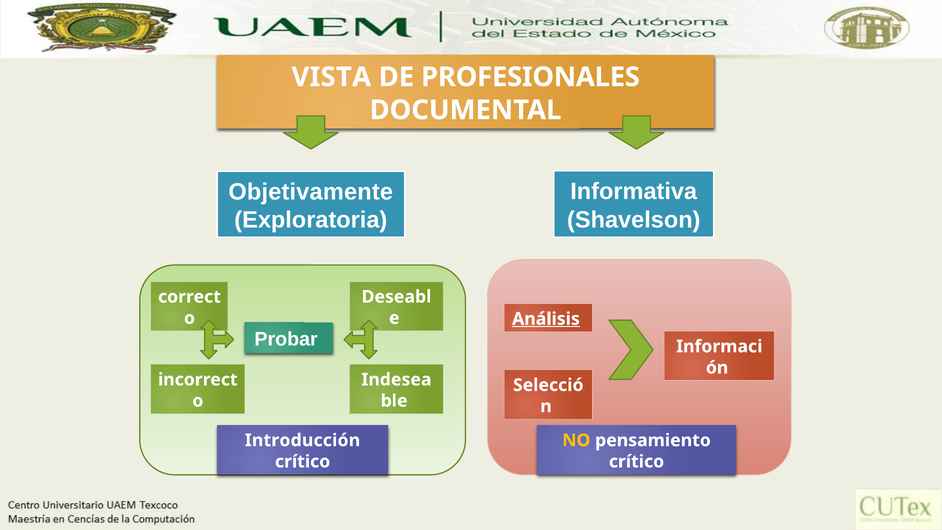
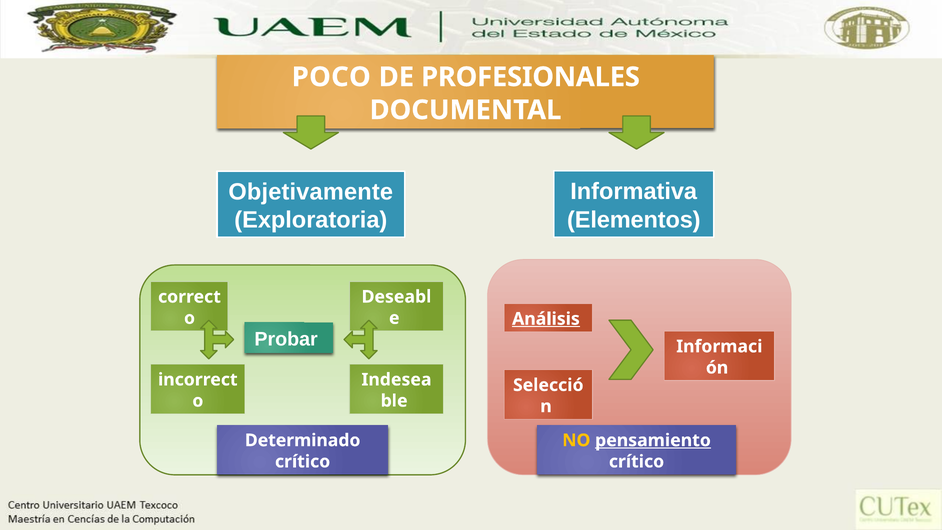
VISTA: VISTA -> POCO (331, 77)
Shavelson: Shavelson -> Elementos (634, 220)
Introducción: Introducción -> Determinado (303, 440)
pensamiento underline: none -> present (653, 440)
